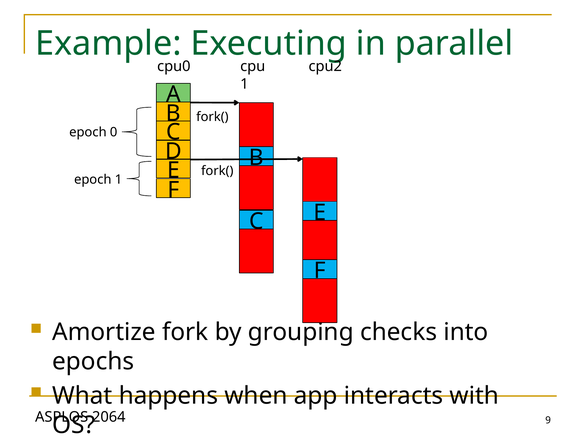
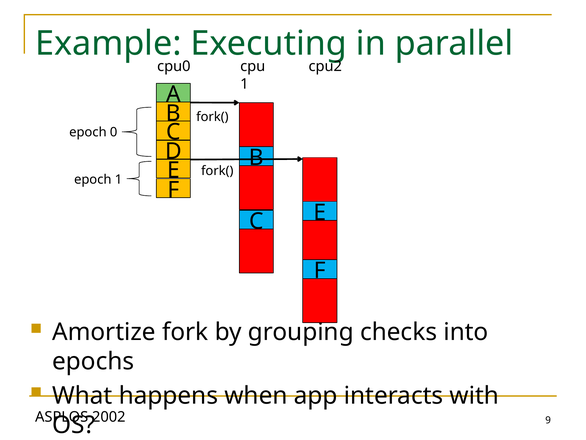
2064: 2064 -> 2002 (109, 417)
